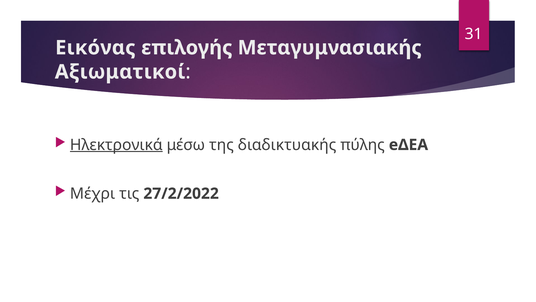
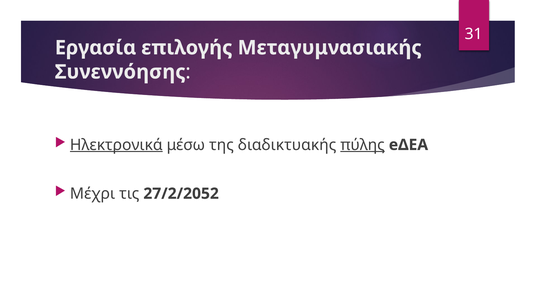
Εικόνας: Εικόνας -> Εργασία (96, 48)
Αξιωματικοί: Αξιωματικοί -> Συνεννόησης (120, 72)
πύλης underline: none -> present (363, 145)
27/2/2022: 27/2/2022 -> 27/2/2052 (181, 193)
